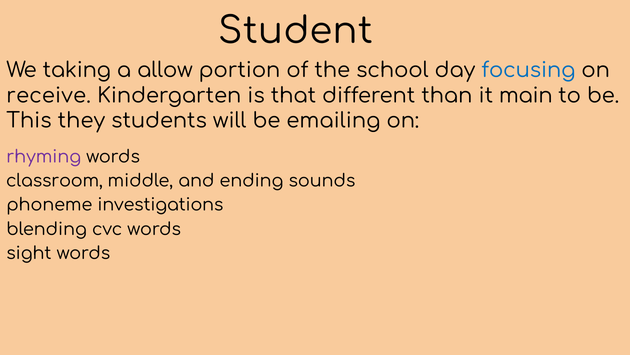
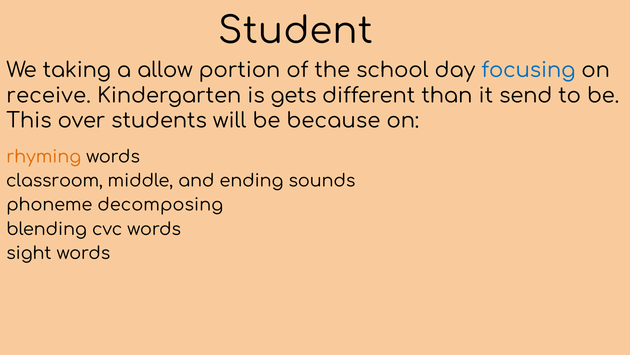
that: that -> gets (294, 95)
main: main -> send (526, 95)
they: they -> over (81, 121)
emailing: emailing -> because (333, 121)
rhyming colour: purple -> orange (44, 156)
investigations: investigations -> decomposing (160, 205)
